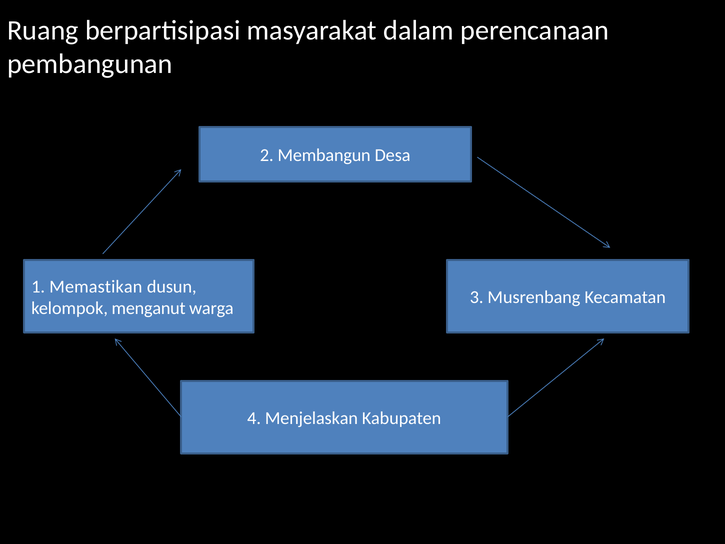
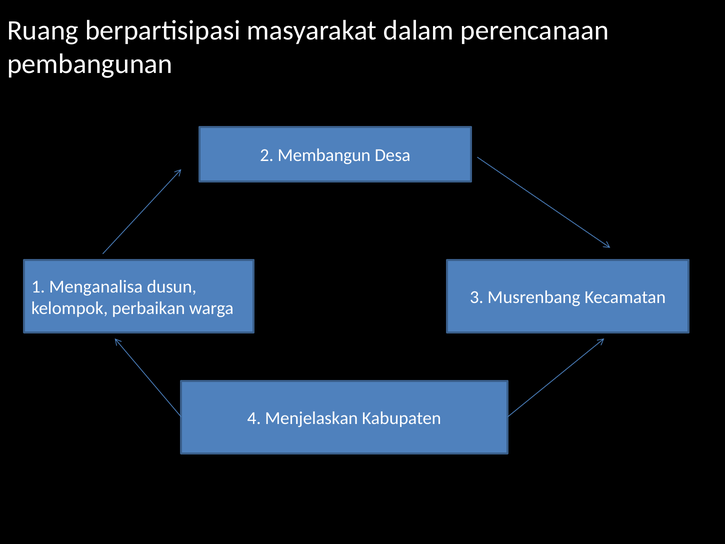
Memastikan: Memastikan -> Menganalisa (96, 286)
menganut: menganut -> perbaikan (149, 308)
